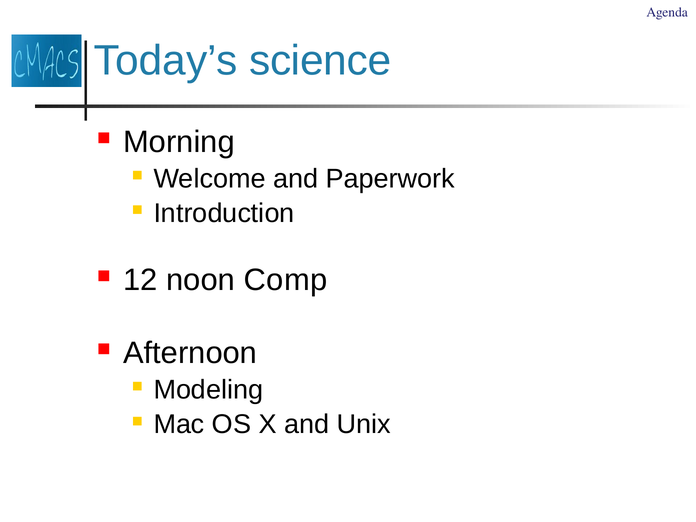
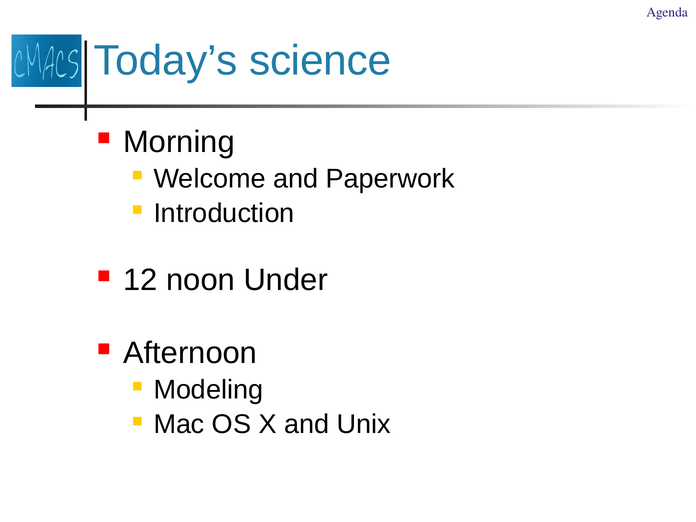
Comp: Comp -> Under (286, 280)
